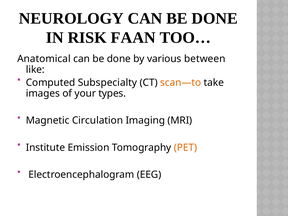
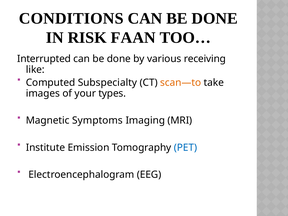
NEUROLOGY: NEUROLOGY -> CONDITIONS (71, 18)
Anatomical: Anatomical -> Interrupted (44, 59)
between: between -> receiving (205, 59)
Circulation: Circulation -> Symptoms (97, 120)
PET colour: orange -> blue (185, 148)
